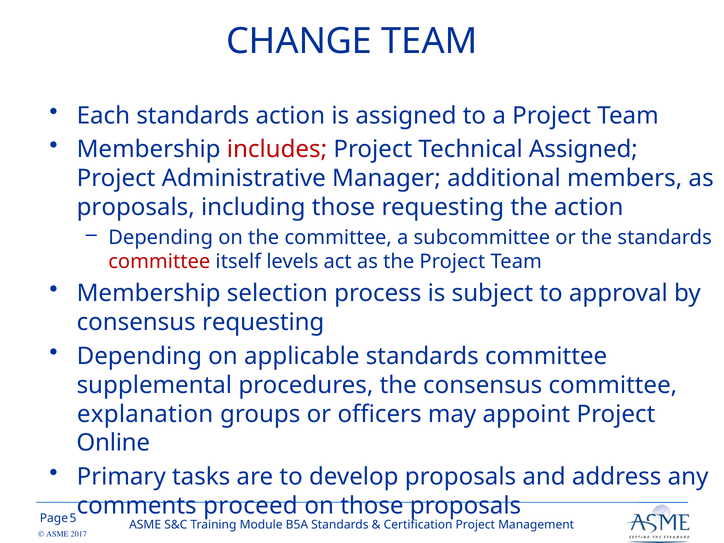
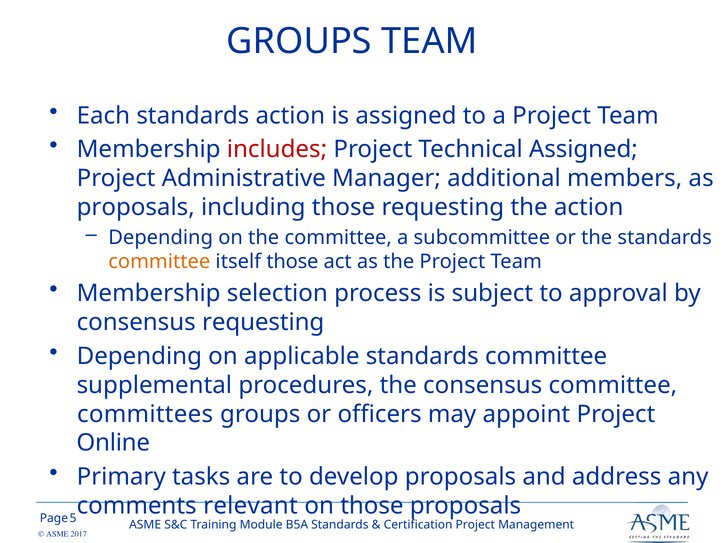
CHANGE: CHANGE -> GROUPS (299, 41)
committee colour: red -> orange (159, 262)
itself levels: levels -> those (292, 262)
explanation: explanation -> committees (145, 414)
proceed: proceed -> relevant (250, 506)
